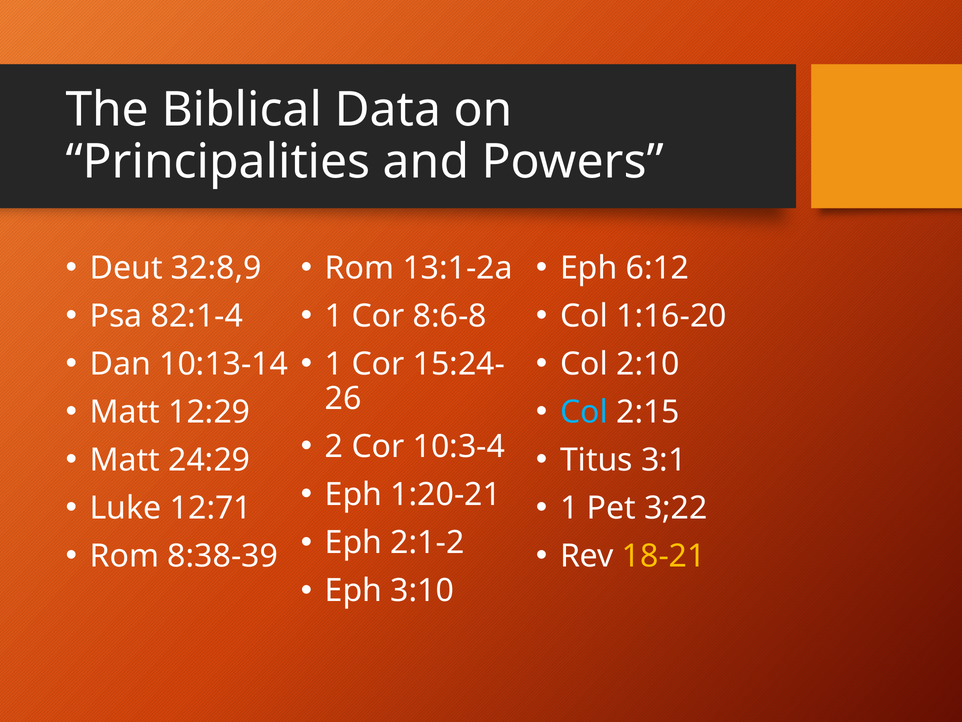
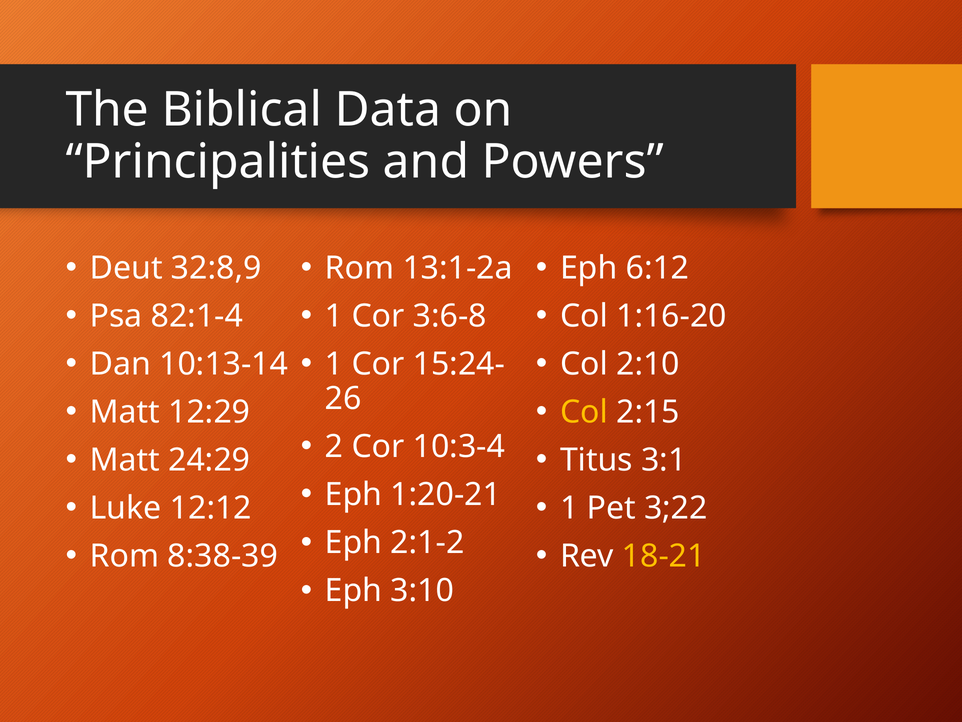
8:6-8: 8:6-8 -> 3:6-8 (450, 316)
Col colour: light blue -> yellow (584, 412)
12:71: 12:71 -> 12:12 (211, 508)
